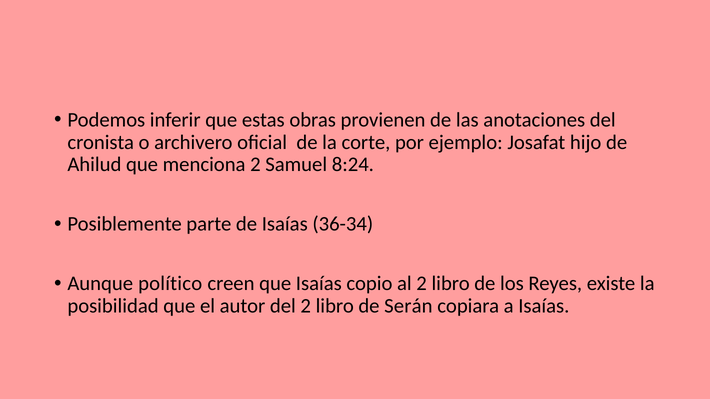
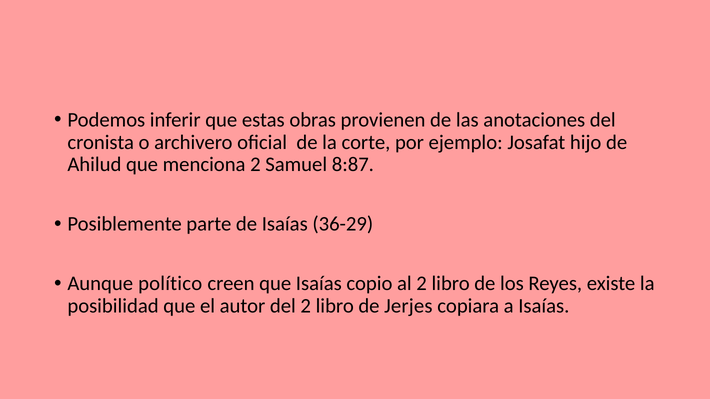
8:24: 8:24 -> 8:87 (353, 165)
36-34: 36-34 -> 36-29 (343, 224)
Serán: Serán -> Jerjes (408, 306)
